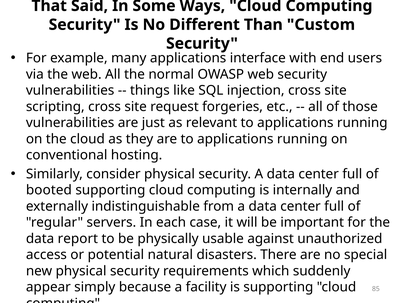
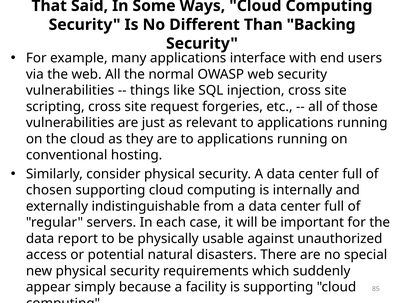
Custom: Custom -> Backing (321, 25)
booted: booted -> chosen (49, 190)
